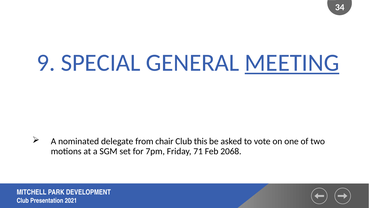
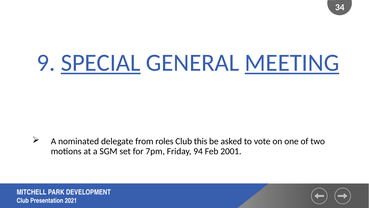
SPECIAL underline: none -> present (101, 63)
chair: chair -> roles (164, 141)
71: 71 -> 94 (198, 151)
2068: 2068 -> 2001 (231, 151)
